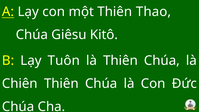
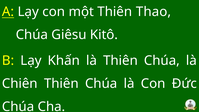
Tuôn: Tuôn -> Khấn (64, 60)
